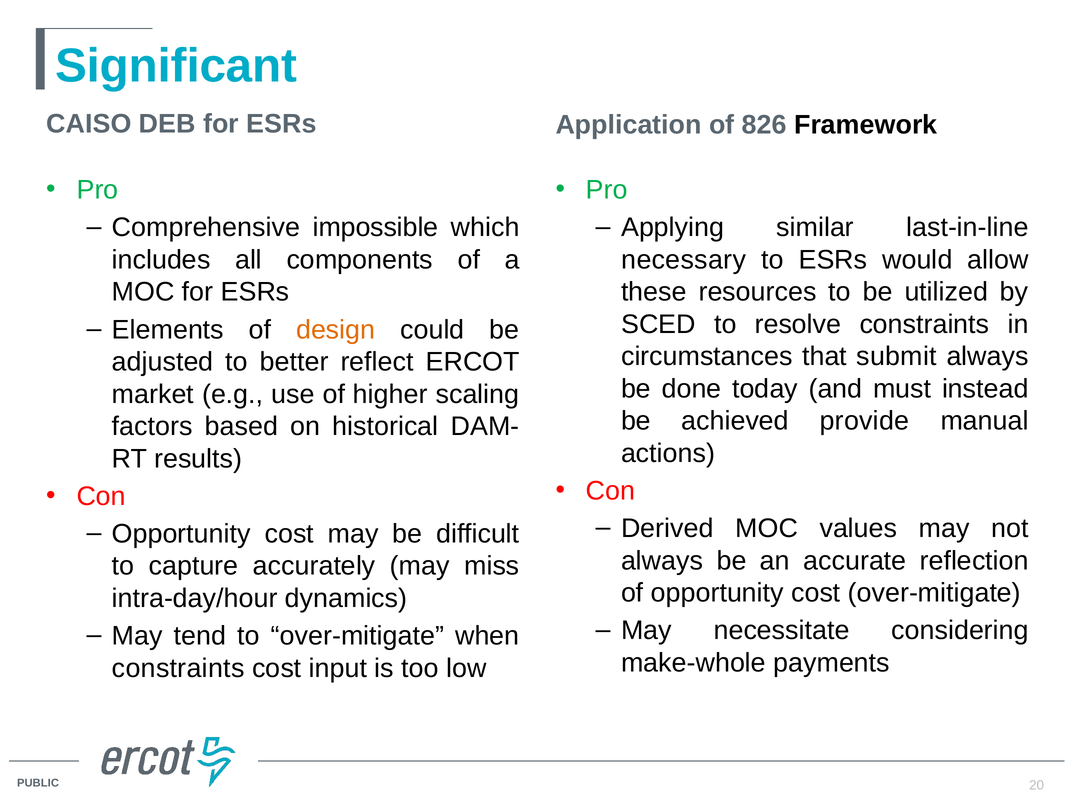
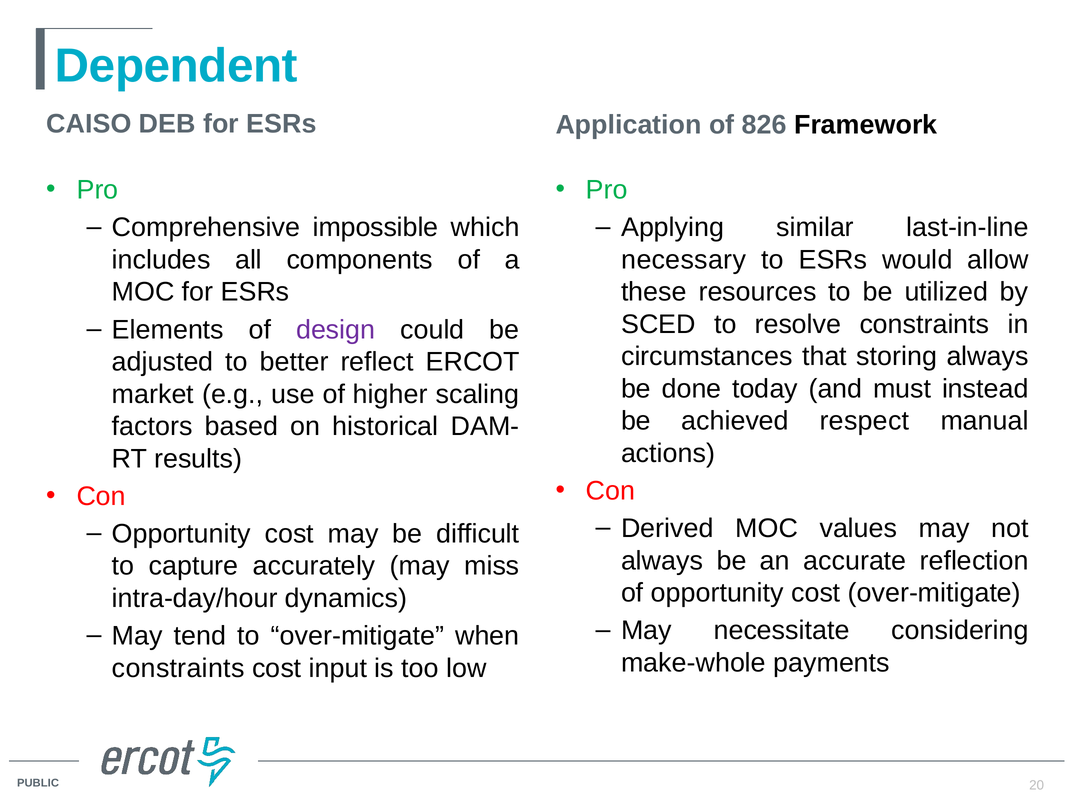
Significant: Significant -> Dependent (176, 66)
design colour: orange -> purple (336, 330)
submit: submit -> storing (897, 357)
provide: provide -> respect (864, 421)
